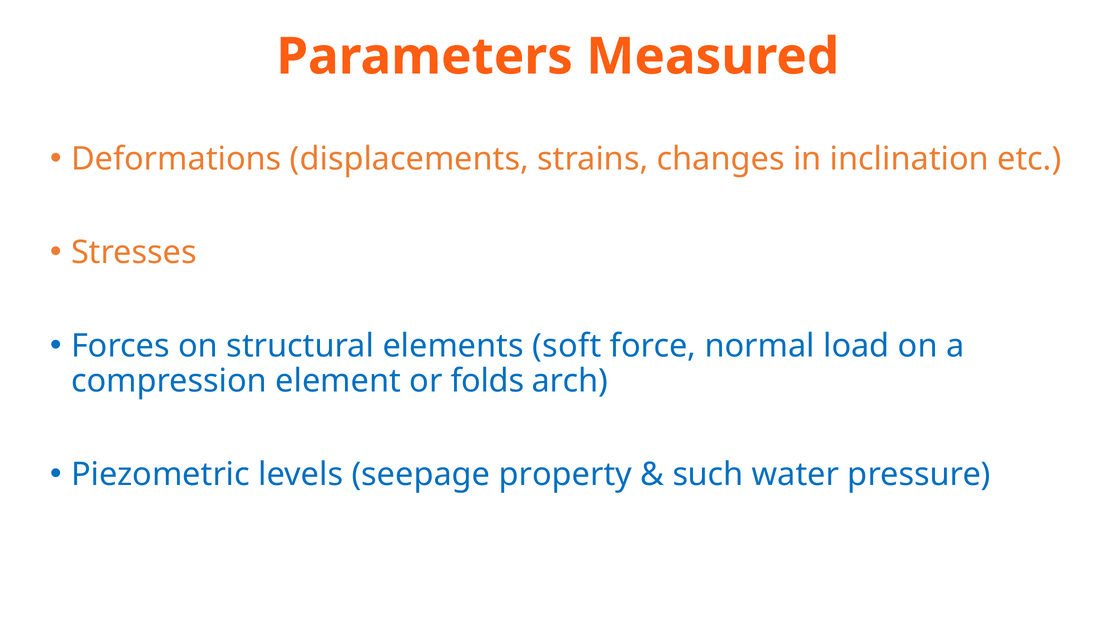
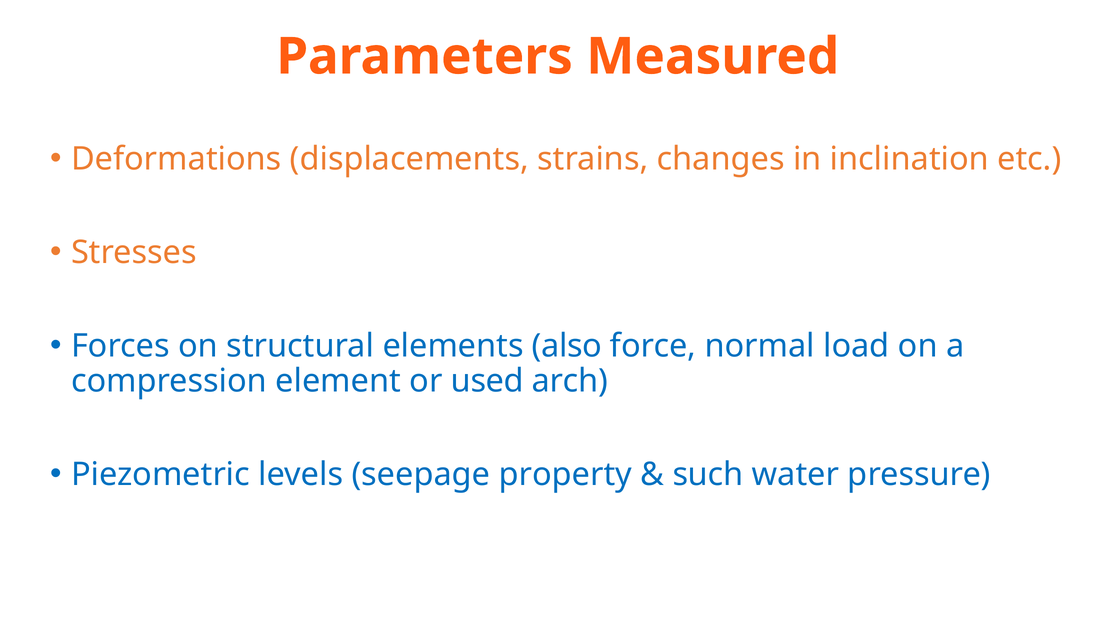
soft: soft -> also (567, 346)
folds: folds -> used (487, 381)
